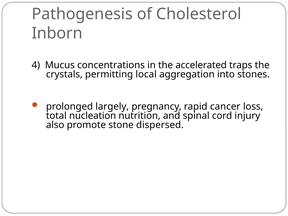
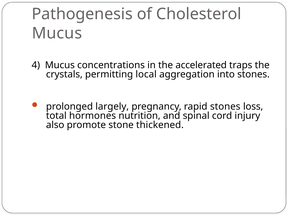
Inborn: Inborn -> Mucus (57, 33)
rapid cancer: cancer -> stones (225, 107)
nucleation: nucleation -> hormones (93, 116)
dispersed: dispersed -> thickened (160, 125)
